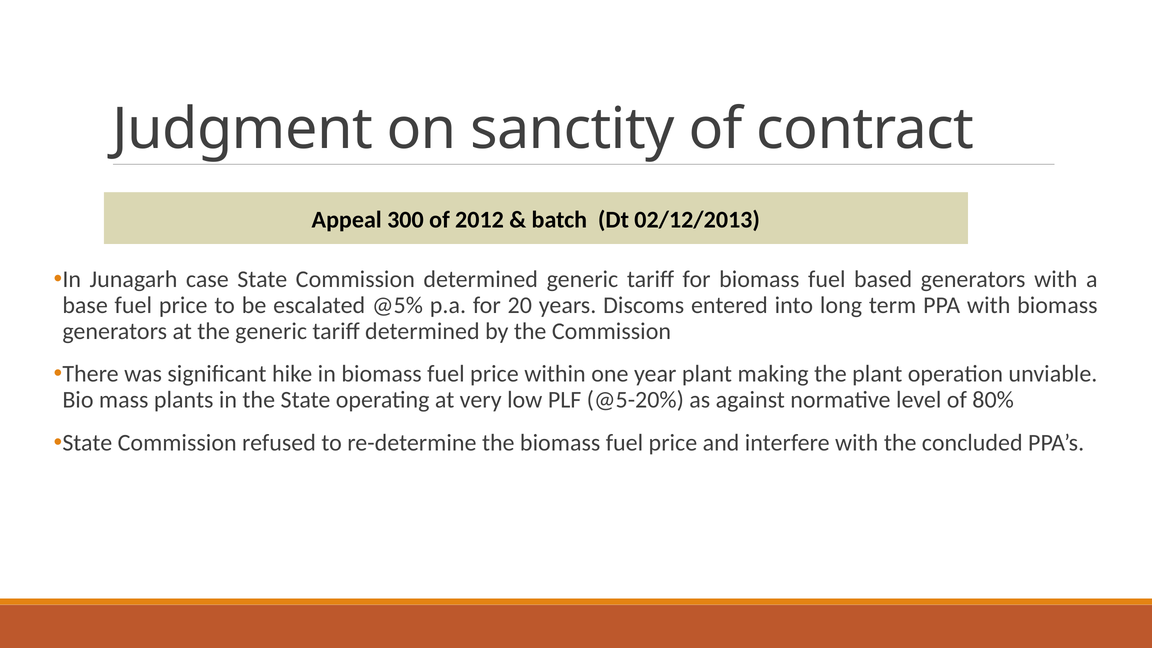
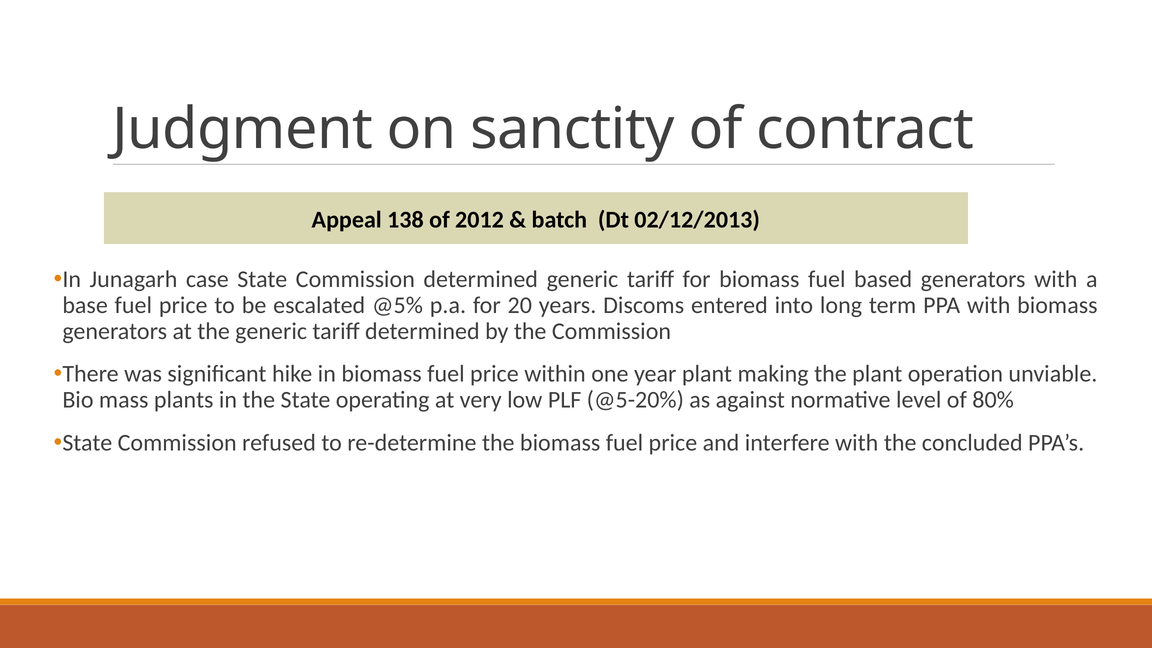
300: 300 -> 138 (405, 220)
